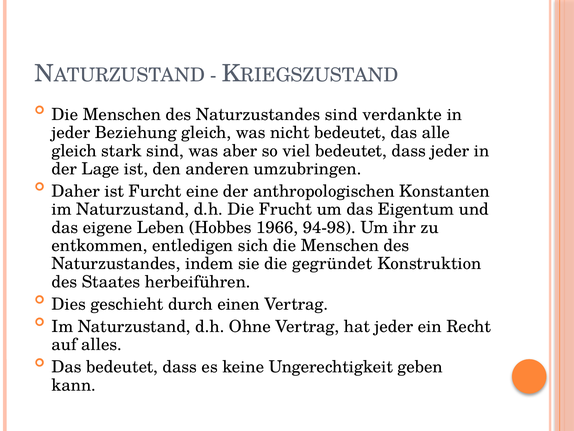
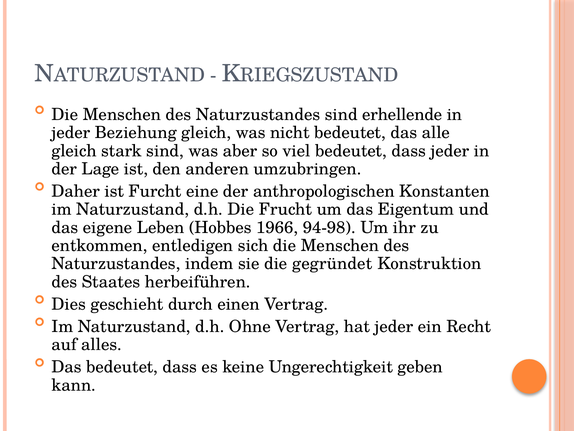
verdankte: verdankte -> erhellende (402, 114)
